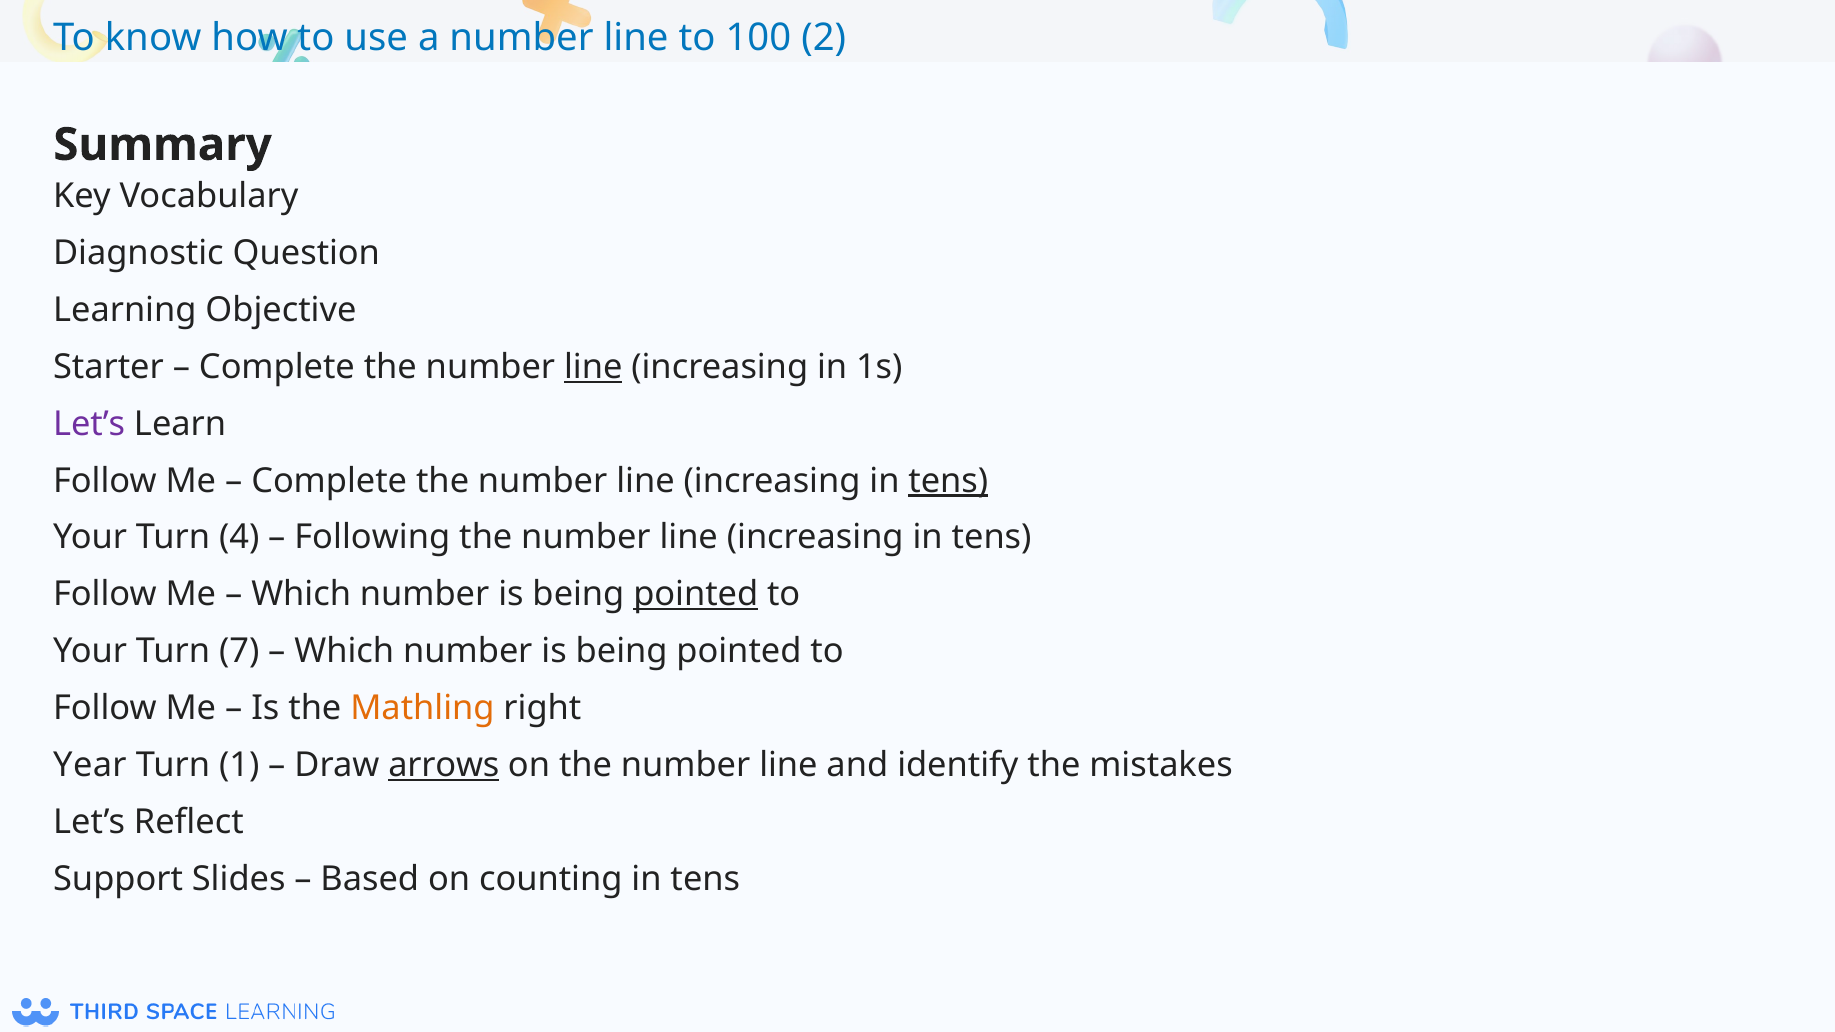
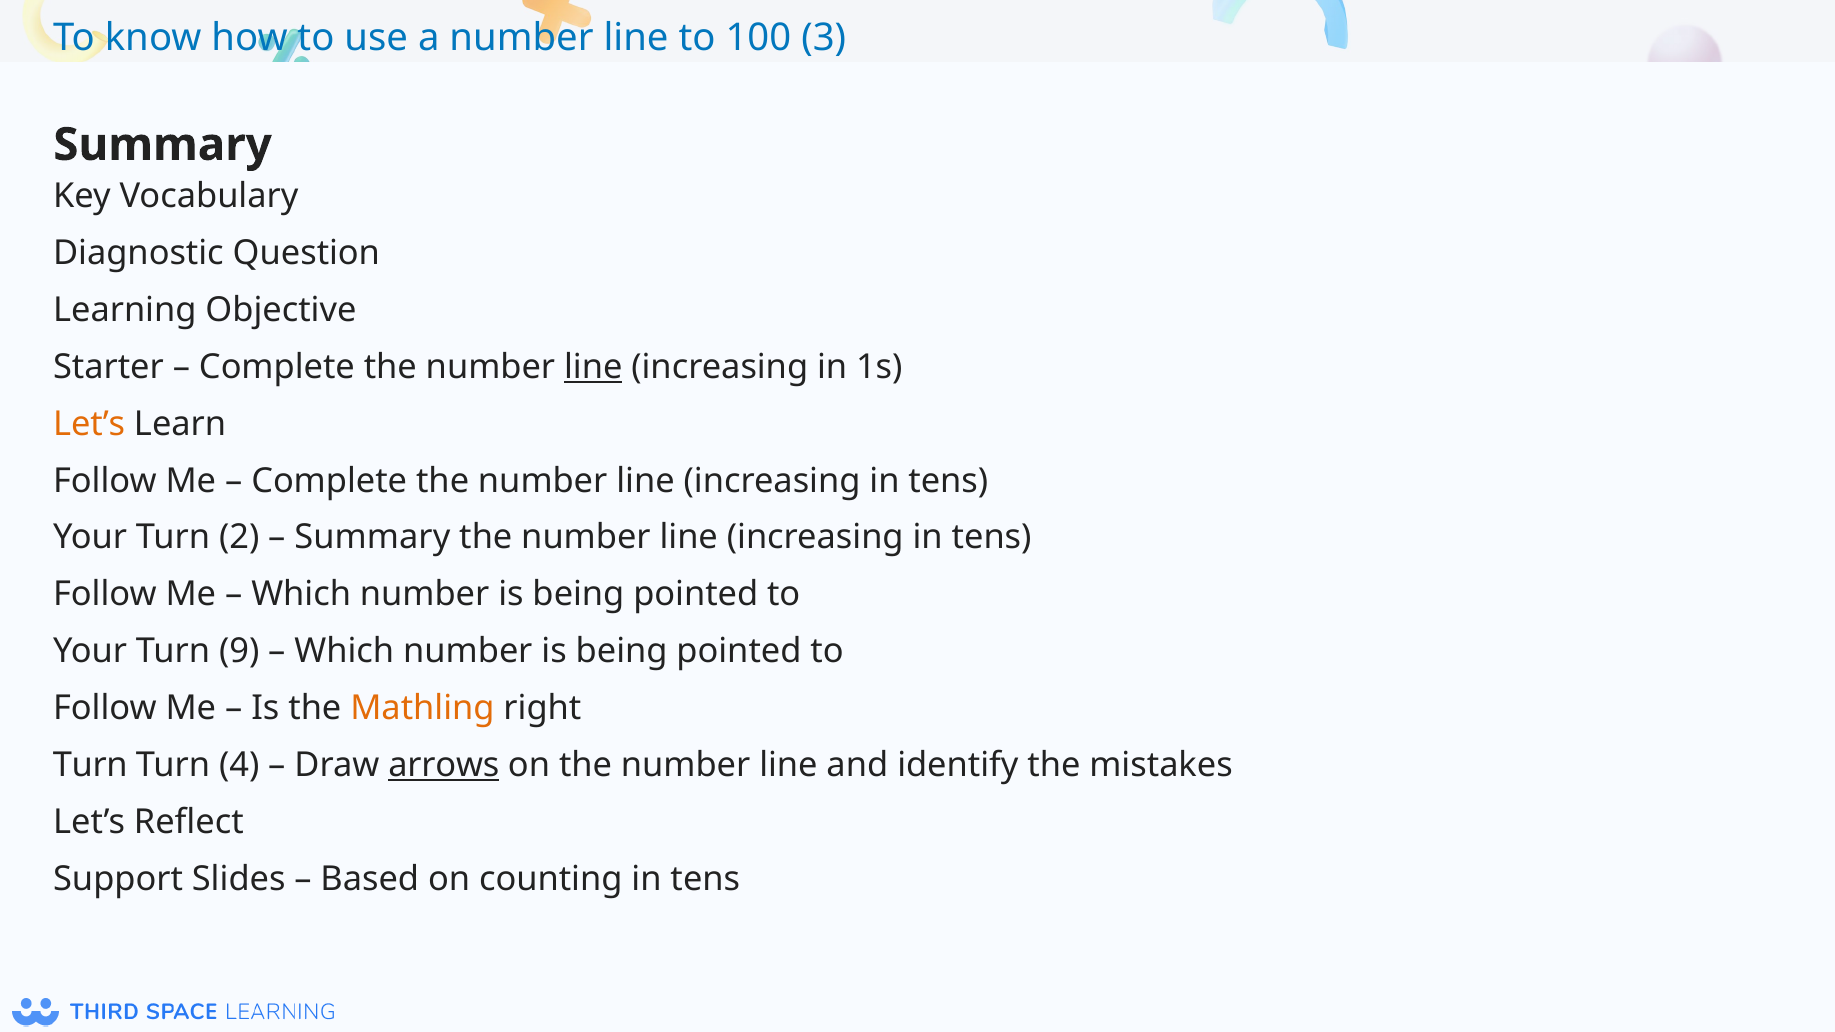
2: 2 -> 3 (824, 38)
Let’s colour: purple -> orange (89, 424)
tens underline: present -> none (948, 481)
4: 4 -> 2 (239, 538)
Following: Following -> Summary (372, 538)
pointed underline: present -> none (696, 595)
7: 7 -> 9 (239, 651)
Year: Year -> Turn (90, 765)
1: 1 -> 4 (239, 765)
